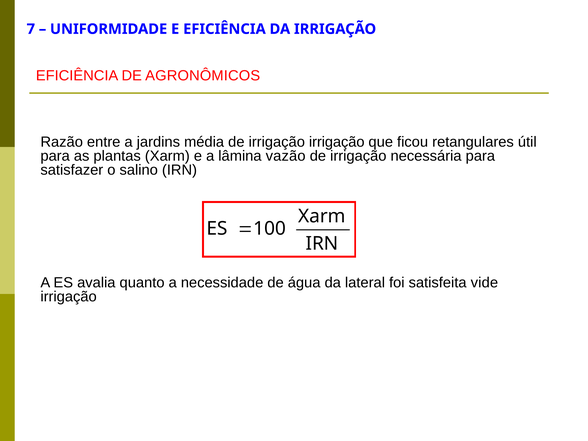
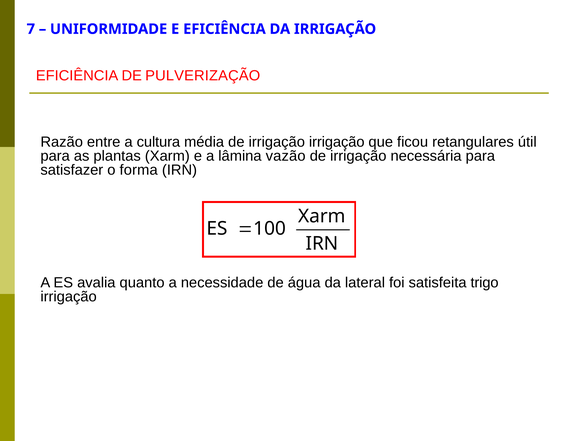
AGRONÔMICOS: AGRONÔMICOS -> PULVERIZAÇÃO (203, 76)
jardins: jardins -> cultura (158, 142)
salino: salino -> forma (139, 170)
vide: vide -> trigo (485, 283)
